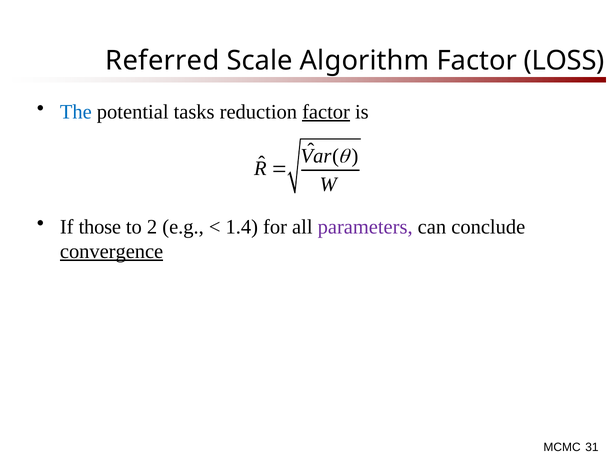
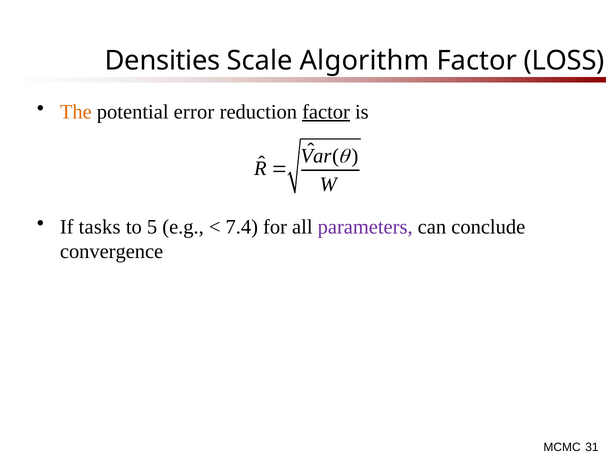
Referred: Referred -> Densities (163, 61)
The colour: blue -> orange (76, 112)
tasks: tasks -> error (194, 112)
those: those -> tasks (100, 226)
2: 2 -> 5 (152, 226)
1.4: 1.4 -> 7.4 (242, 226)
convergence underline: present -> none (112, 251)
